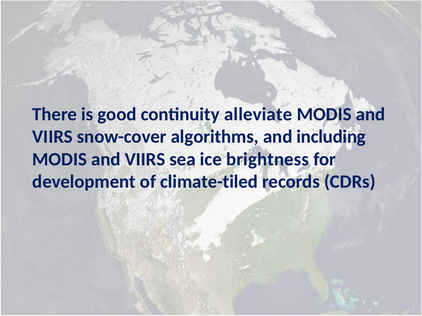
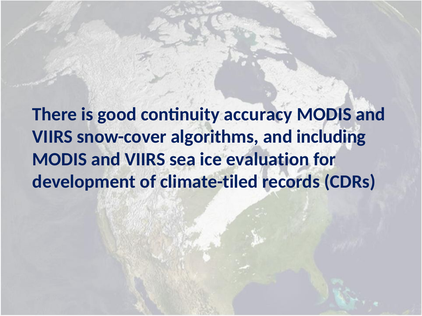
alleviate: alleviate -> accuracy (258, 115)
brightness: brightness -> evaluation (268, 160)
